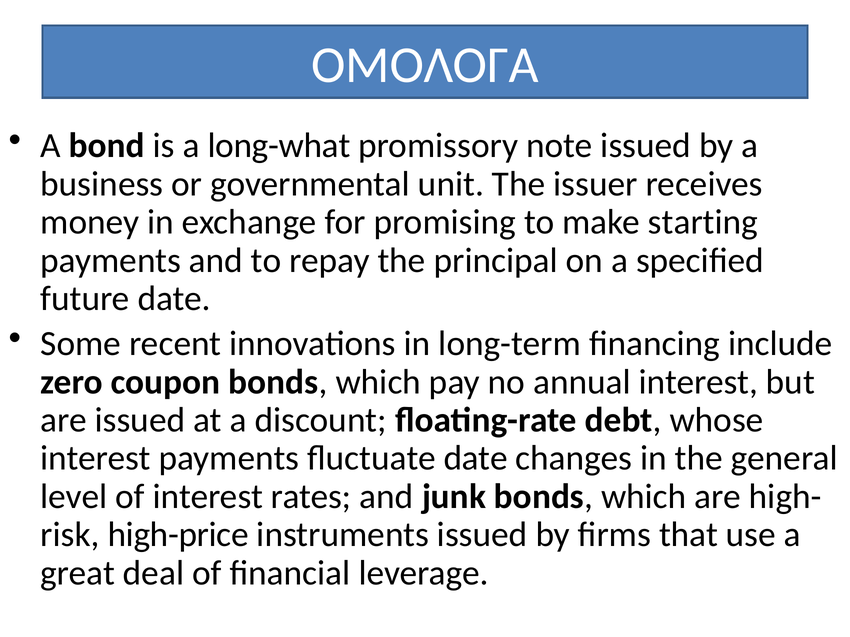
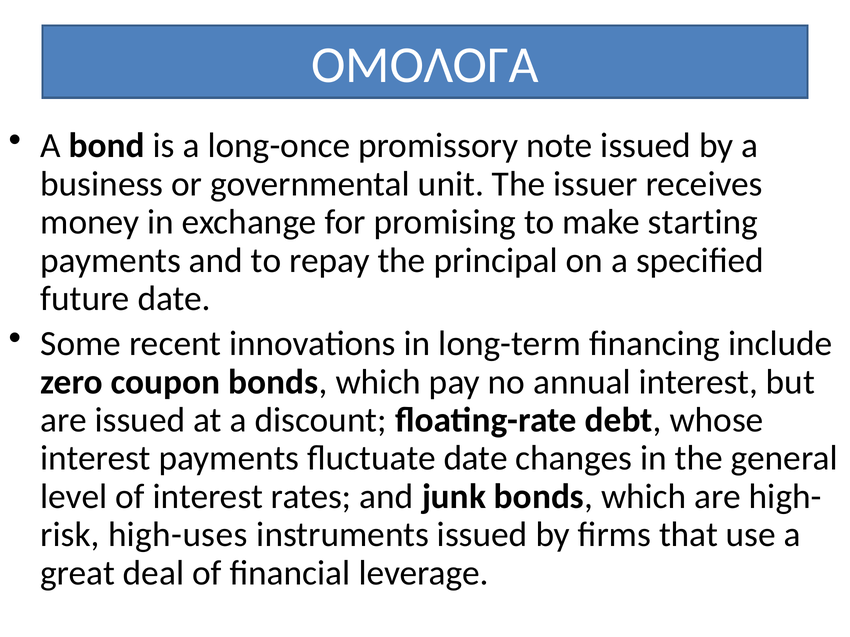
long-what: long-what -> long-once (279, 146)
high-price: high-price -> high-uses (178, 535)
